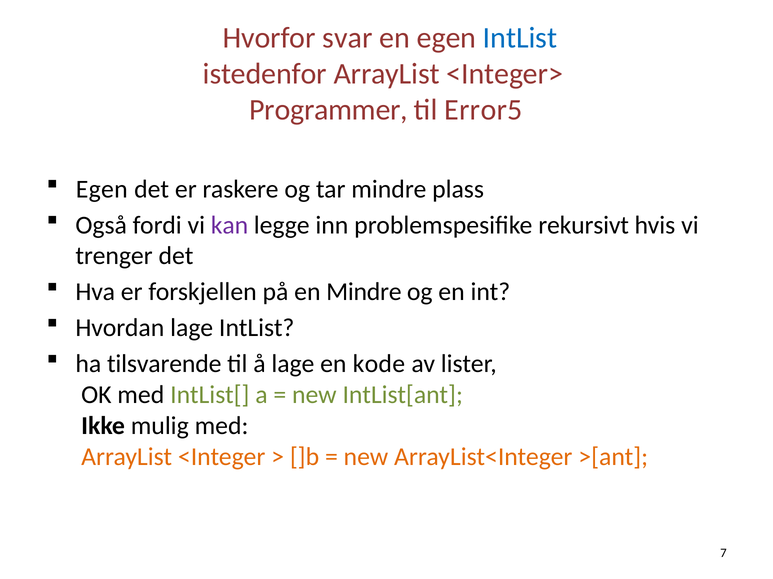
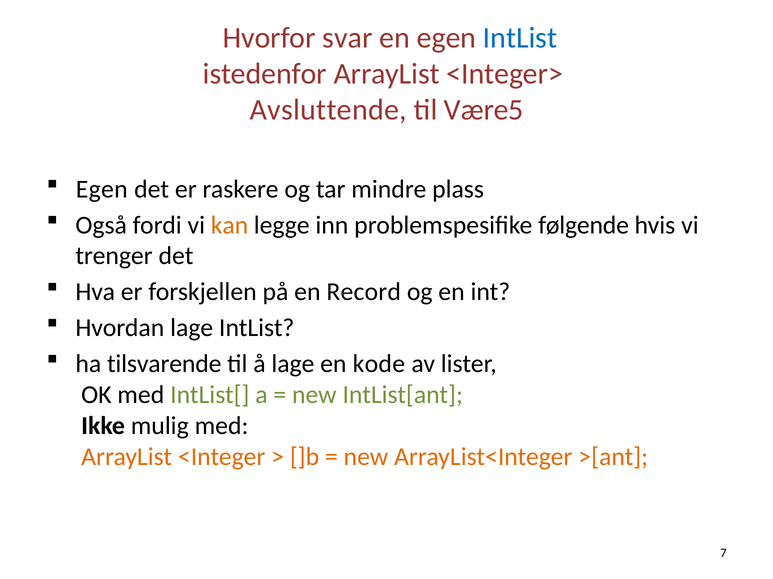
Programmer: Programmer -> Avsluttende (328, 110)
Error5: Error5 -> Være5 (484, 110)
kan colour: purple -> orange (229, 225)
rekursivt: rekursivt -> følgende (584, 225)
en Mindre: Mindre -> Record (364, 292)
